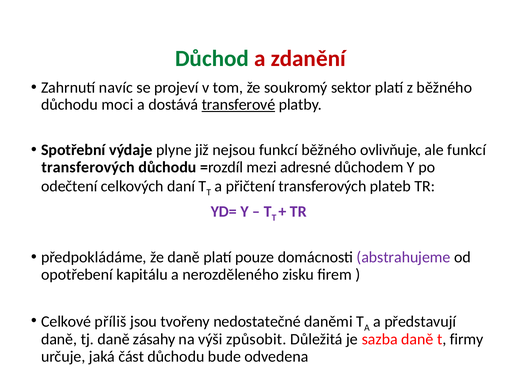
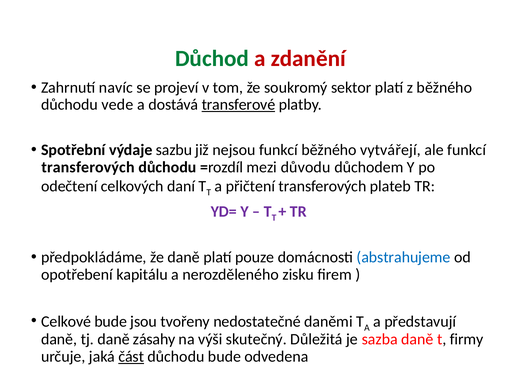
moci: moci -> vede (117, 105)
plyne: plyne -> sazbu (174, 150)
ovlivňuje: ovlivňuje -> vytvářejí (391, 150)
adresné: adresné -> důvodu (306, 167)
abstrahujeme colour: purple -> blue (404, 257)
Celkové příliš: příliš -> bude (111, 321)
způsobit: způsobit -> skutečný (256, 339)
část underline: none -> present (131, 356)
